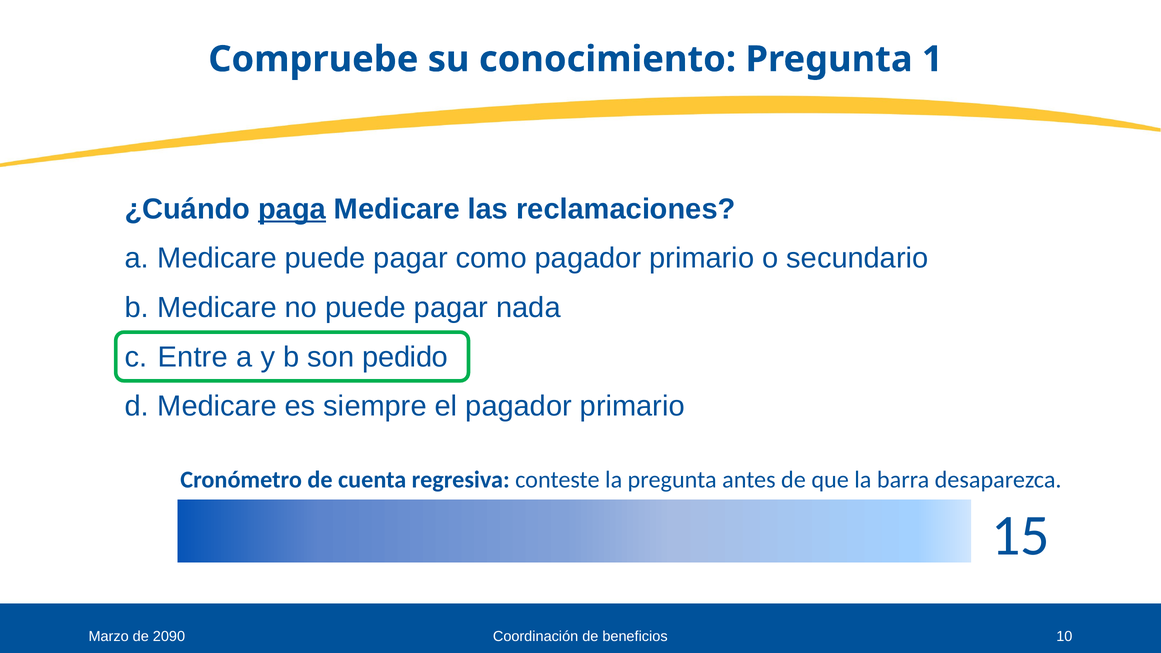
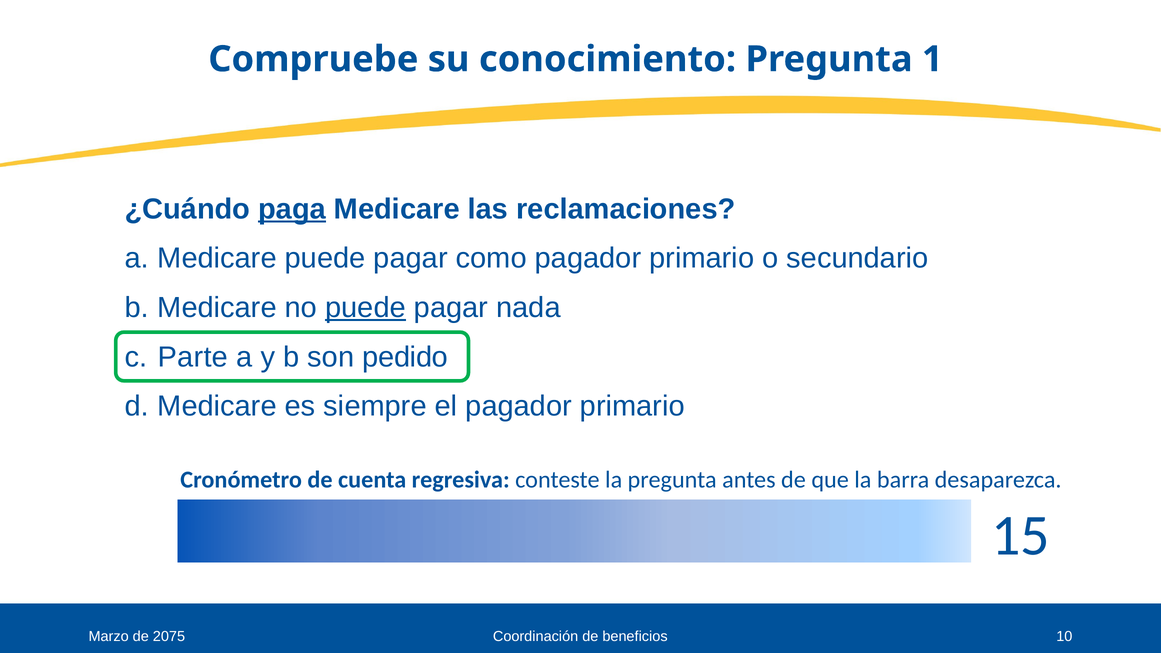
puede underline: none -> present (366, 308)
Entre: Entre -> Parte (193, 357)
2090: 2090 -> 2075 (169, 637)
